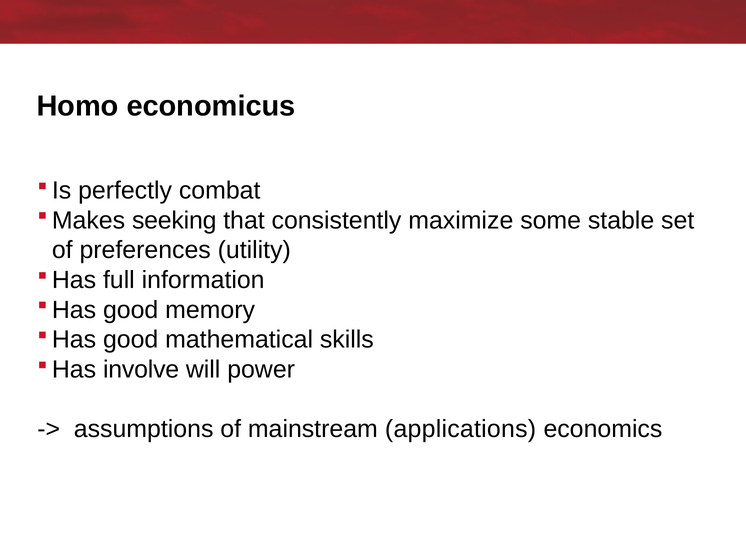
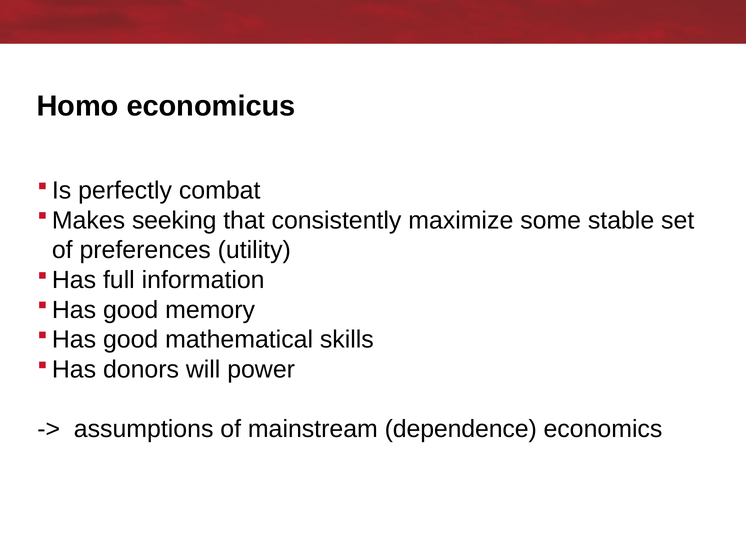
involve: involve -> donors (141, 370)
applications: applications -> dependence (461, 429)
